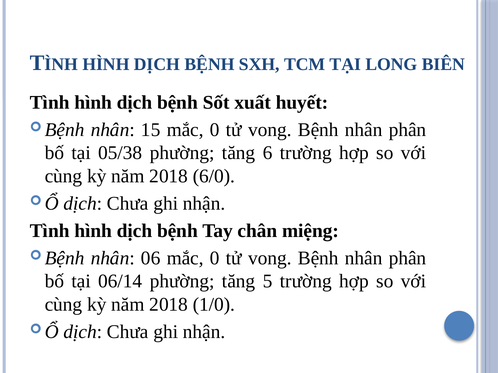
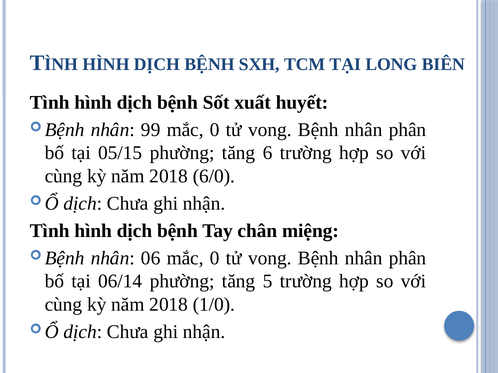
15: 15 -> 99 (151, 130)
05/38: 05/38 -> 05/15 (120, 153)
